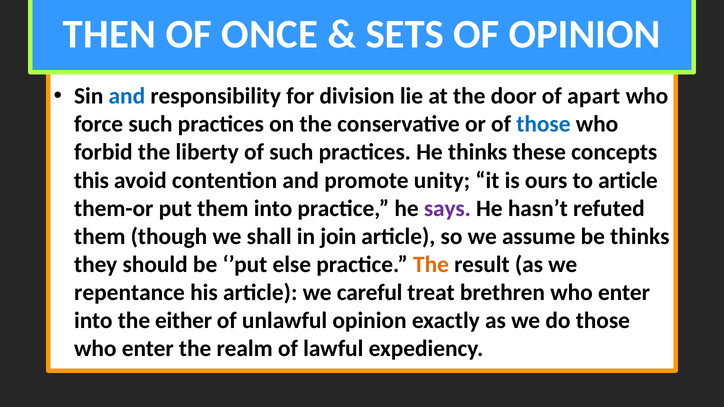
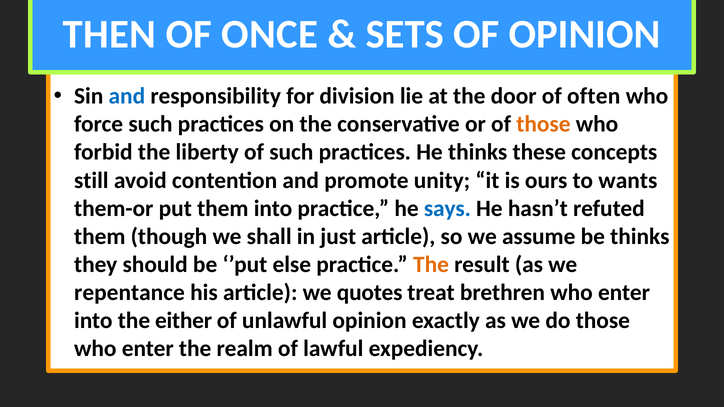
apart: apart -> often (594, 96)
those colour: blue -> orange (543, 124)
this: this -> still (91, 180)
to article: article -> wants (628, 180)
says colour: purple -> blue (447, 208)
join: join -> just (338, 237)
careful: careful -> quotes (370, 293)
